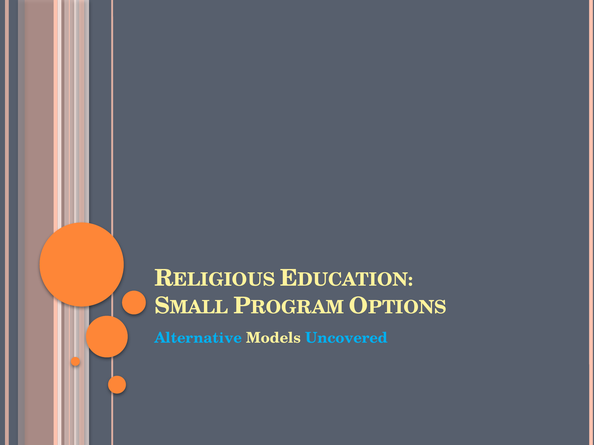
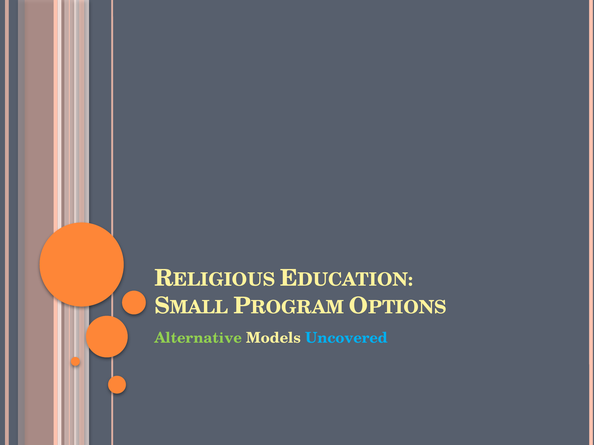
Alternative colour: light blue -> light green (198, 338)
